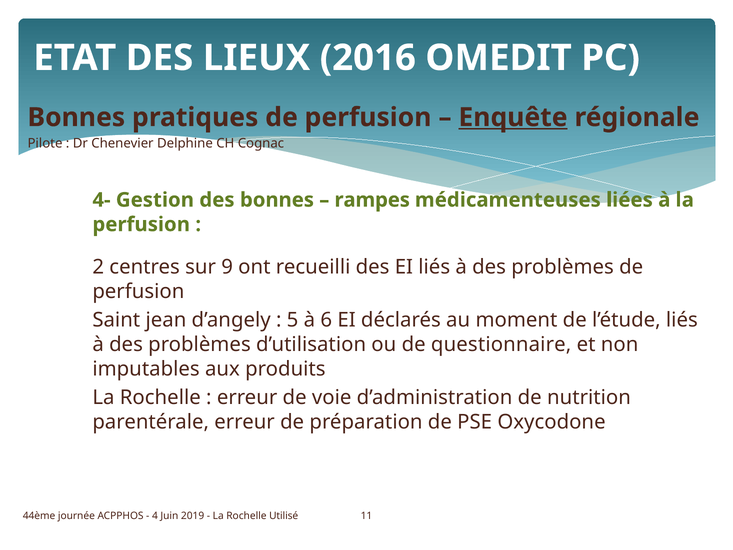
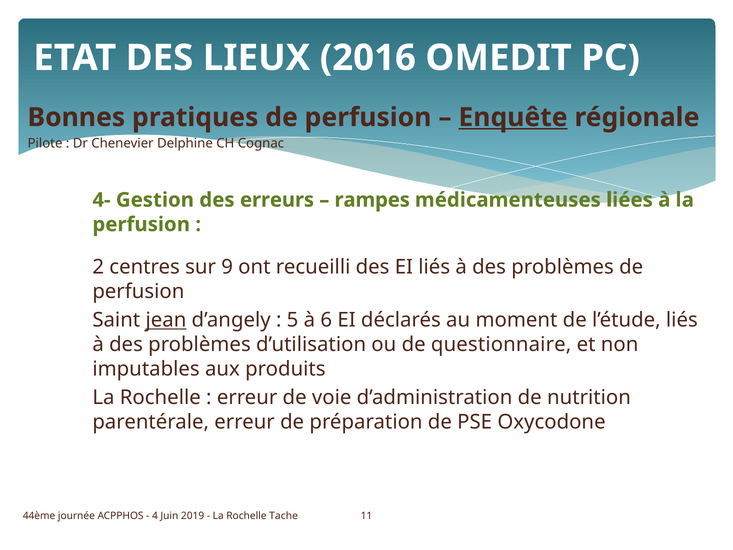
des bonnes: bonnes -> erreurs (277, 200)
jean underline: none -> present (166, 320)
Utilisé: Utilisé -> Tache (284, 516)
